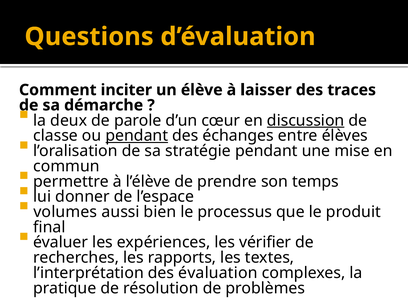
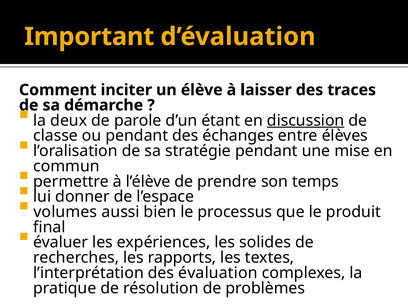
Questions: Questions -> Important (89, 37)
cœur: cœur -> étant (221, 120)
pendant underline: present -> none (137, 136)
vérifier: vérifier -> solides (265, 242)
